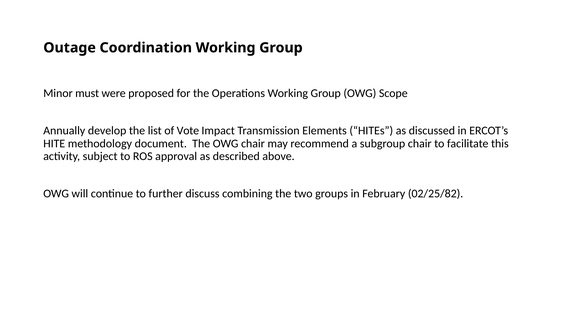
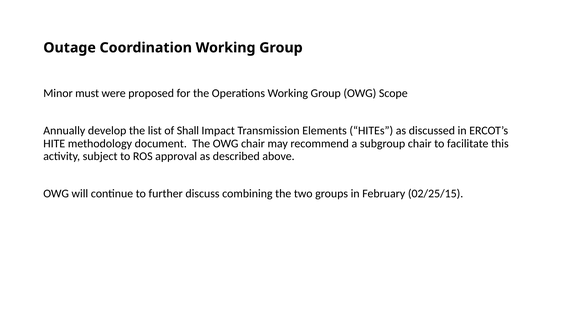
Vote: Vote -> Shall (188, 131)
02/25/82: 02/25/82 -> 02/25/15 (436, 194)
